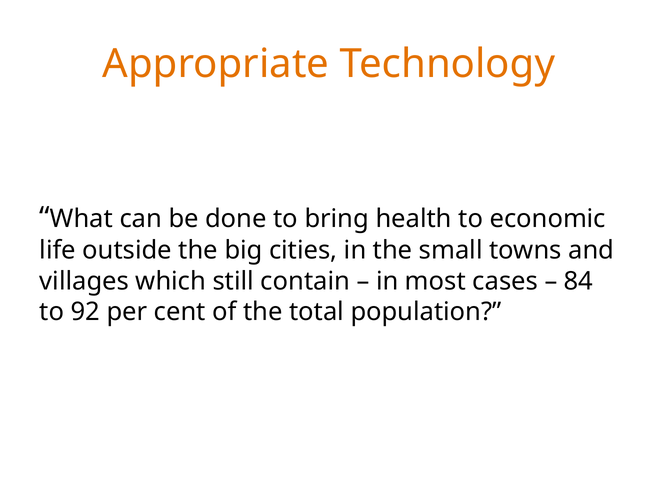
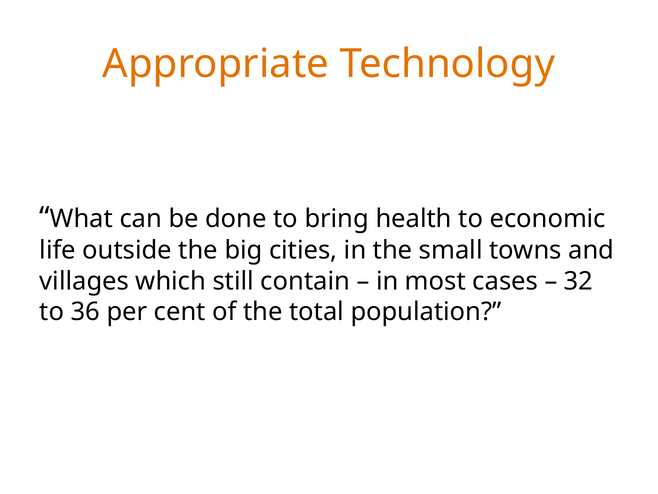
84: 84 -> 32 (579, 281)
92: 92 -> 36 (85, 312)
